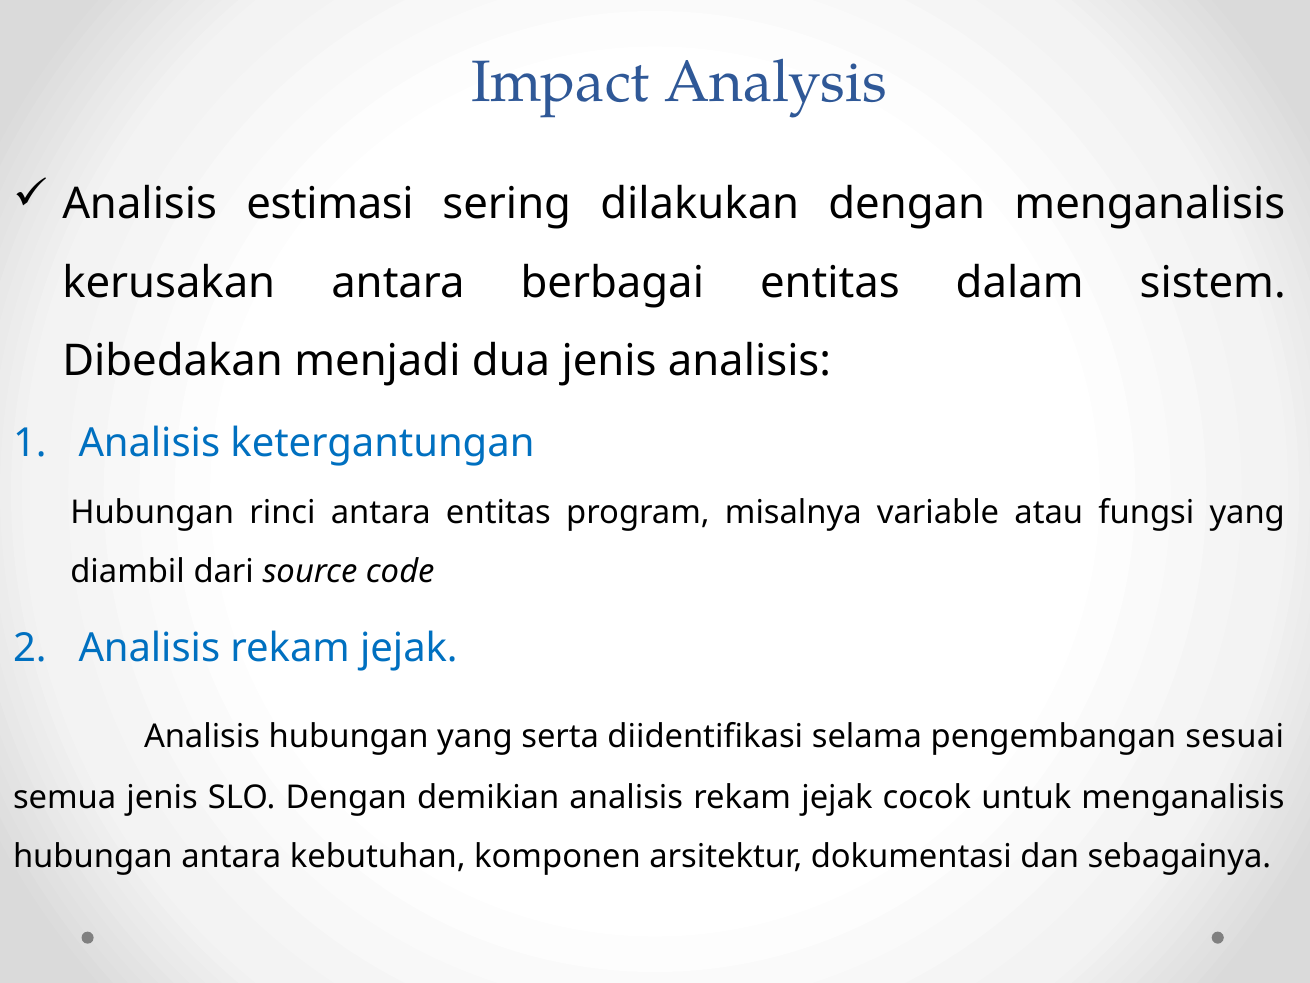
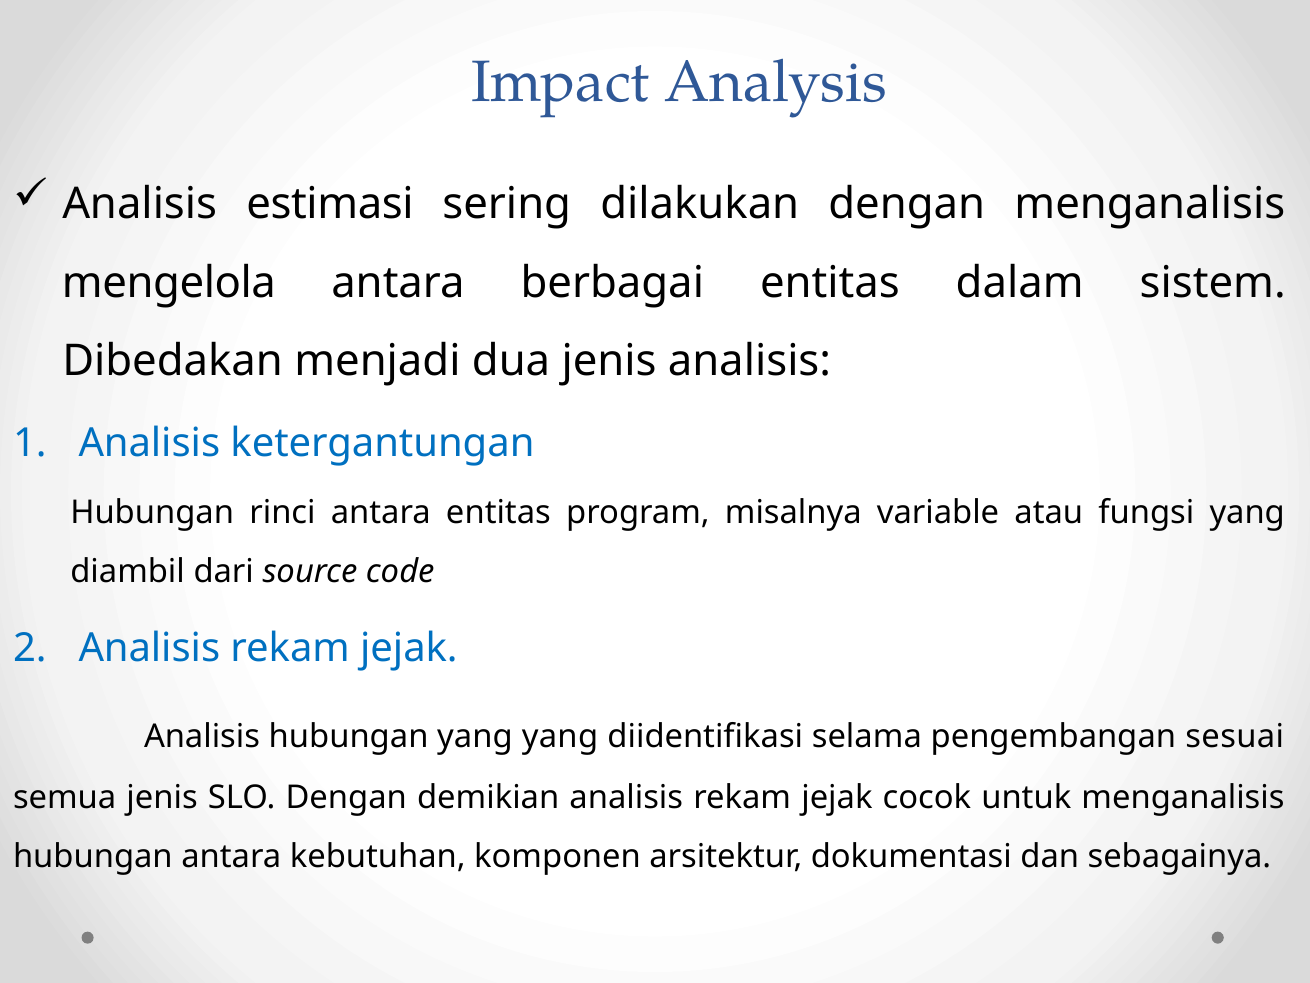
kerusakan: kerusakan -> mengelola (169, 283)
yang serta: serta -> yang (560, 737)
